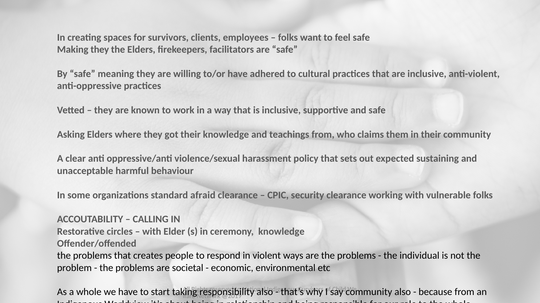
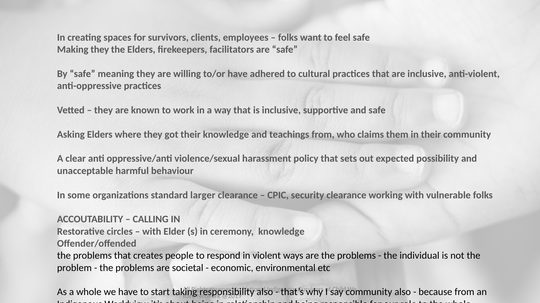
sustaining: sustaining -> possibility (438, 159)
afraid: afraid -> larger (203, 196)
